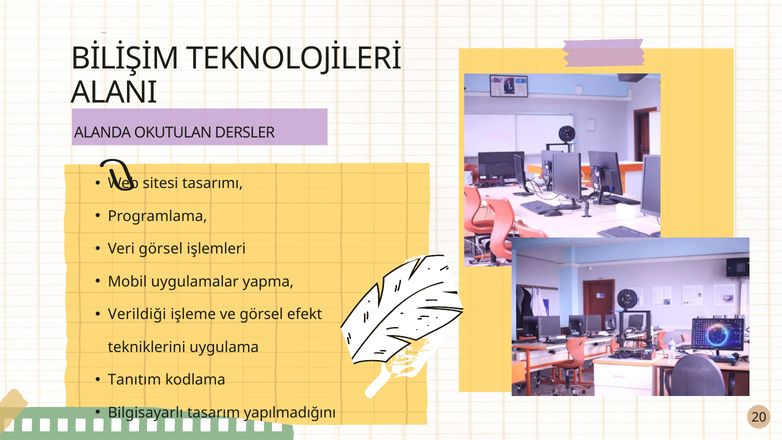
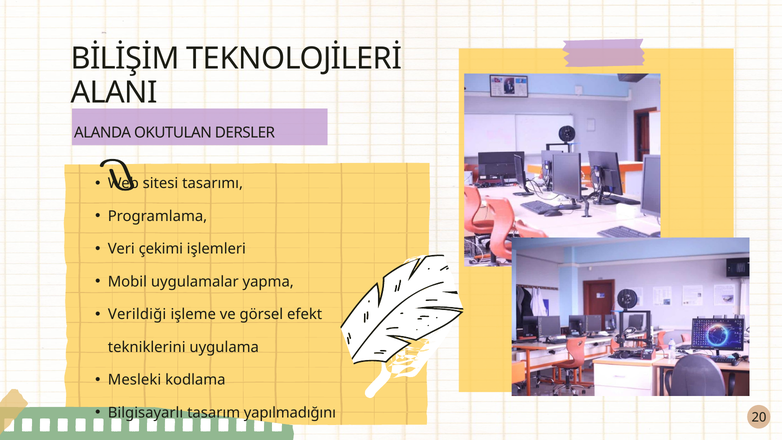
Veri görsel: görsel -> çekimi (161, 249)
Tanıtım: Tanıtım -> Mesleki (135, 380)
